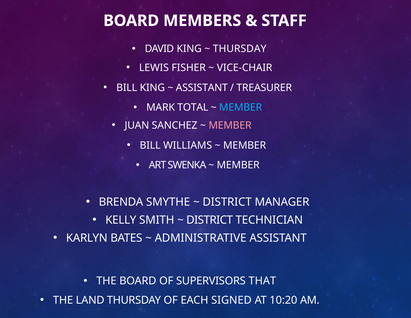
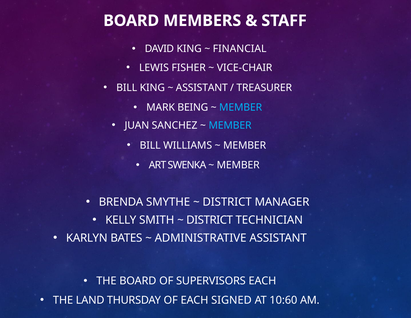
THURSDAY: THURSDAY -> FINANCIAL (240, 49)
TOTAL: TOTAL -> BEING (193, 107)
MEMBER colour: pink -> light blue (230, 125)
SUPERVISORS THAT: THAT -> EACH (262, 281)
10:20: 10:20 -> 10:60 (283, 300)
